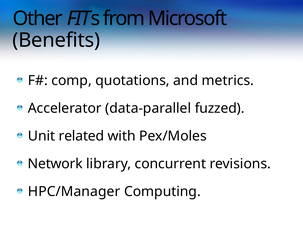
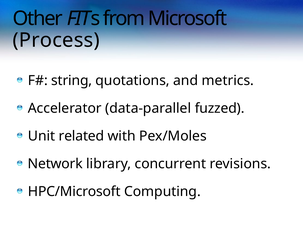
Benefits: Benefits -> Process (56, 40)
comp: comp -> string (72, 81)
HPC/Manager: HPC/Manager -> HPC/Microsoft (74, 192)
